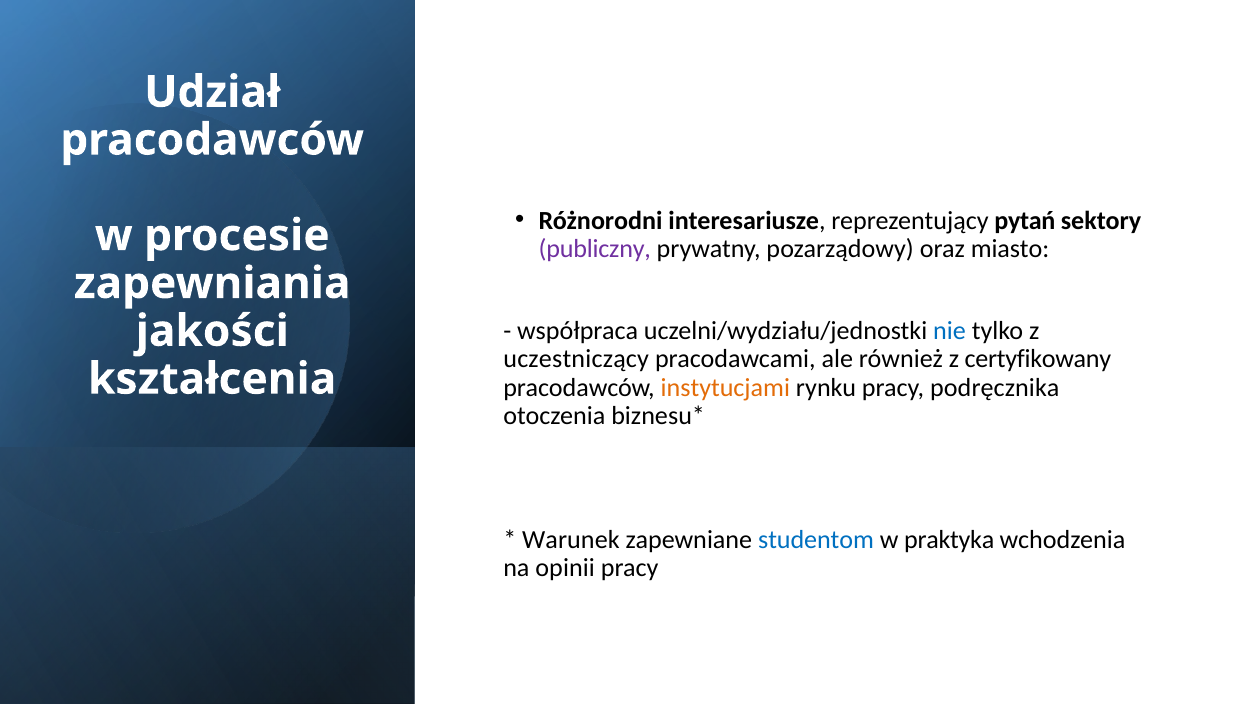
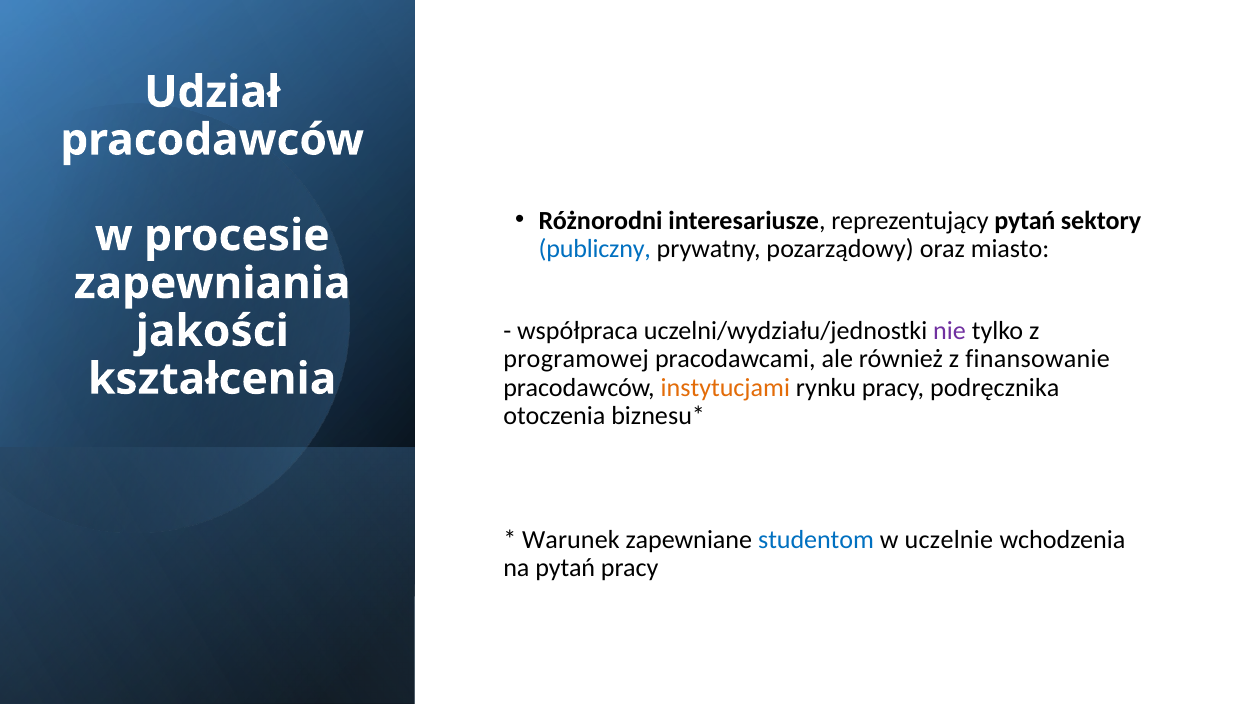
publiczny colour: purple -> blue (595, 249)
nie colour: blue -> purple (949, 331)
uczestniczący: uczestniczący -> programowej (576, 359)
certyfikowany: certyfikowany -> finansowanie (1038, 359)
praktyka: praktyka -> uczelnie (949, 540)
na opinii: opinii -> pytań (565, 568)
